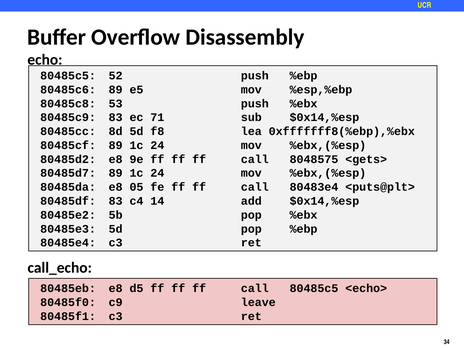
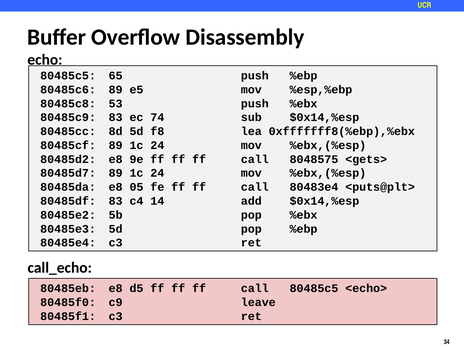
52: 52 -> 65 (116, 76)
71: 71 -> 74 (157, 117)
